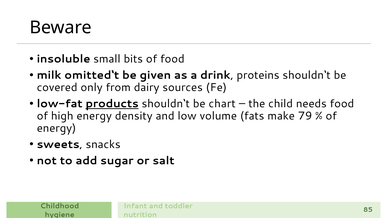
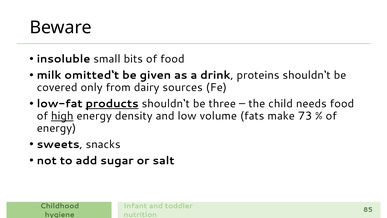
chart: chart -> three (222, 104)
high underline: none -> present (62, 116)
79: 79 -> 73 (305, 116)
